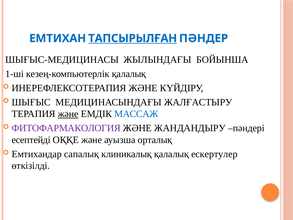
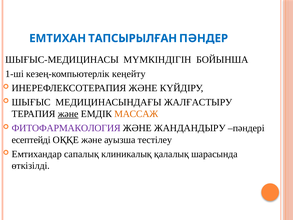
ТАПСЫРЫЛҒАН underline: present -> none (133, 38)
ЖЫЛЫНДАҒЫ: ЖЫЛЫНДАҒЫ -> МҮМКІНДІГІН (157, 60)
кезең-компьютерлік қалалық: қалалық -> кеңейту (129, 74)
МАССАЖ colour: blue -> orange (136, 114)
орталық: орталық -> тестілеу (155, 140)
ескертулер: ескертулер -> шарасында (214, 154)
